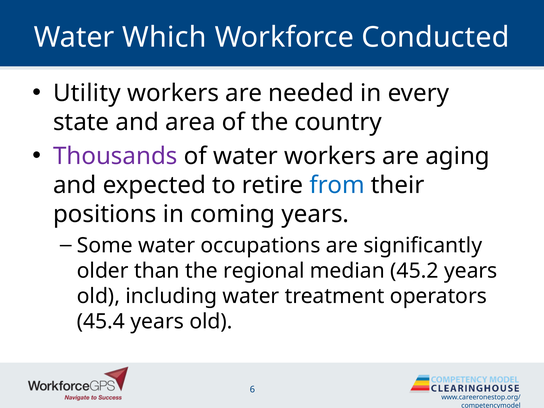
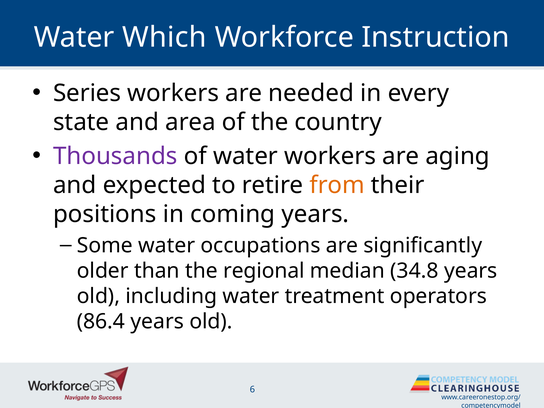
Conducted: Conducted -> Instruction (436, 37)
Utility: Utility -> Series (87, 93)
from colour: blue -> orange (337, 185)
45.2: 45.2 -> 34.8 (414, 271)
45.4: 45.4 -> 86.4 (101, 321)
